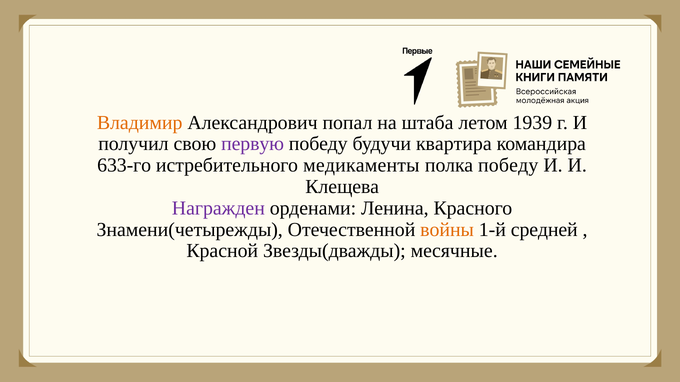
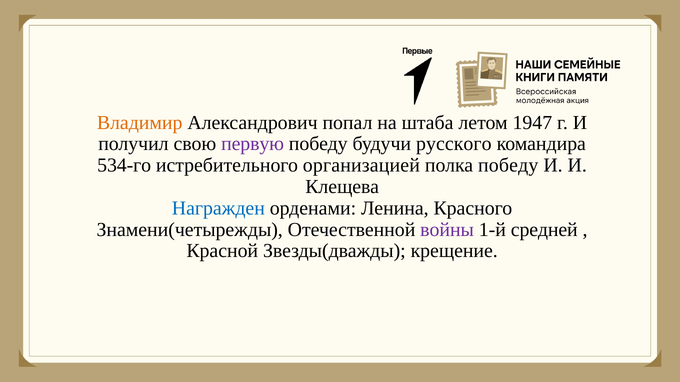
1939: 1939 -> 1947 (532, 123)
квартира: квартира -> русского (454, 144)
633-го: 633-го -> 534-го (124, 166)
медикаменты: медикаменты -> организацией (361, 166)
Награжден colour: purple -> blue (218, 208)
войны colour: orange -> purple (447, 230)
месячные: месячные -> крещение (454, 251)
